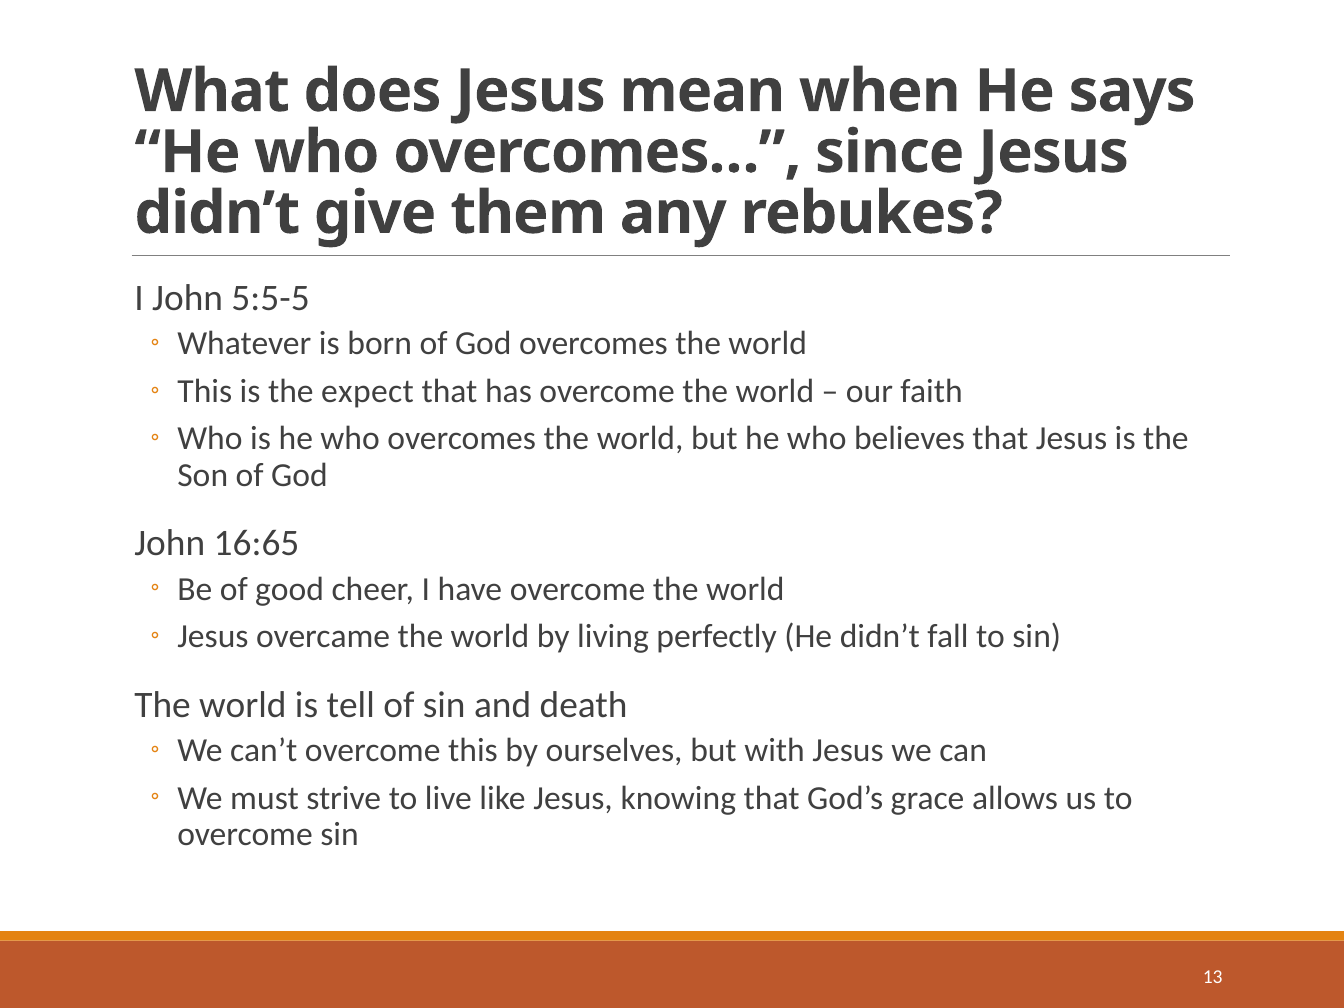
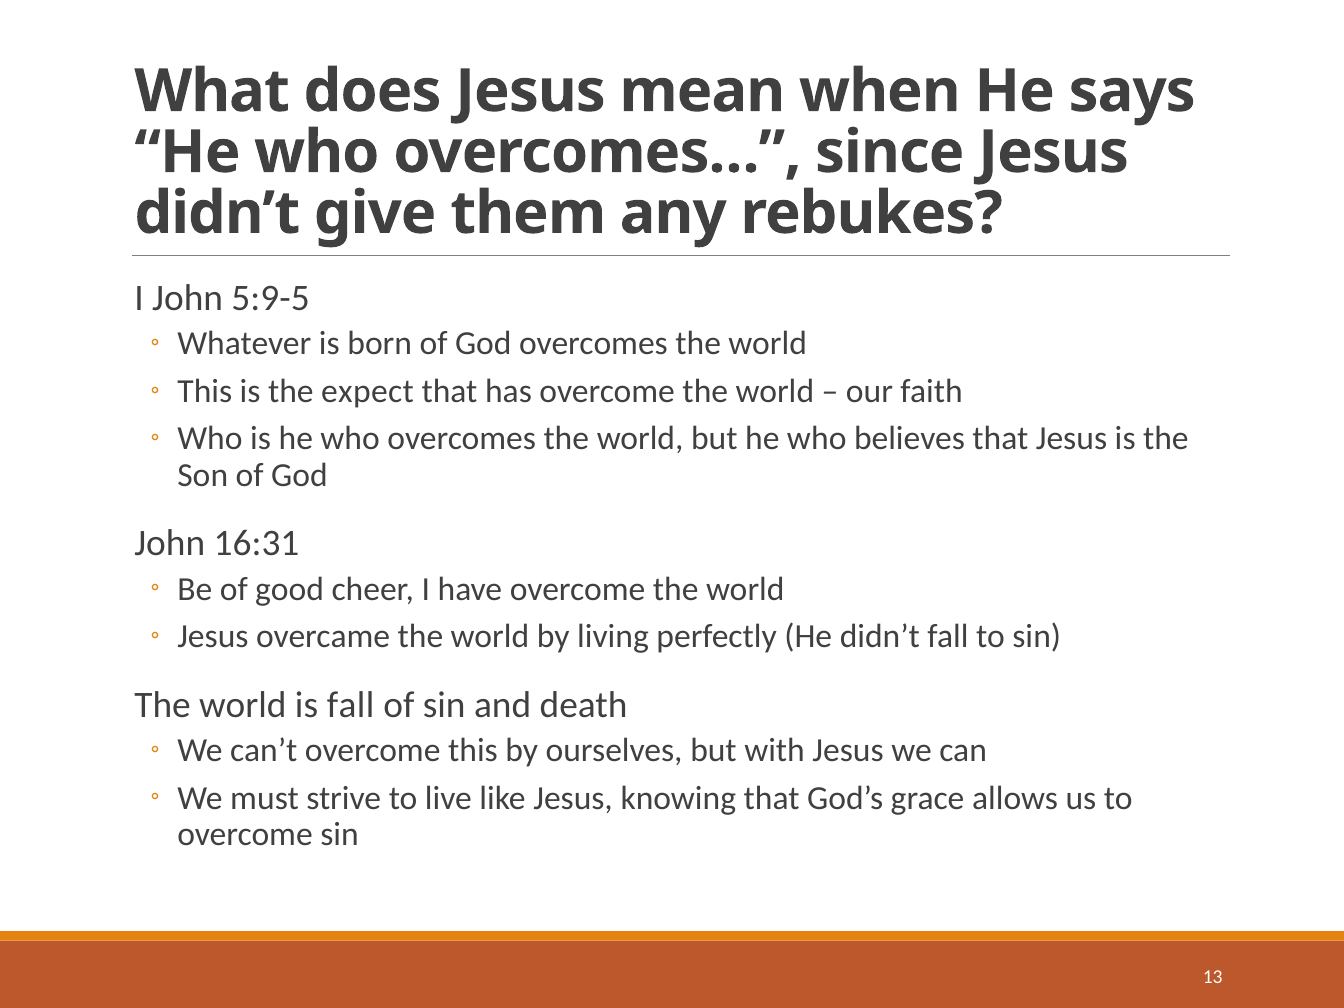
5:5-5: 5:5-5 -> 5:9-5 (271, 298)
16:65: 16:65 -> 16:31 (257, 543)
is tell: tell -> fall (351, 705)
